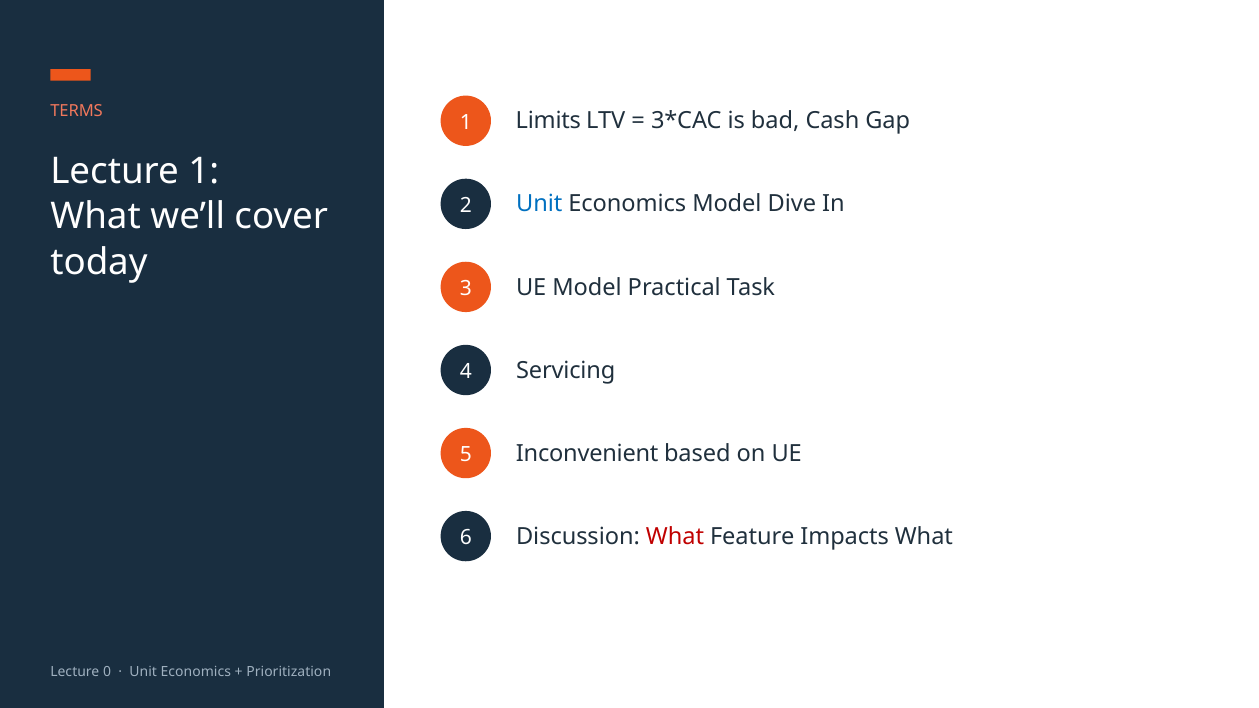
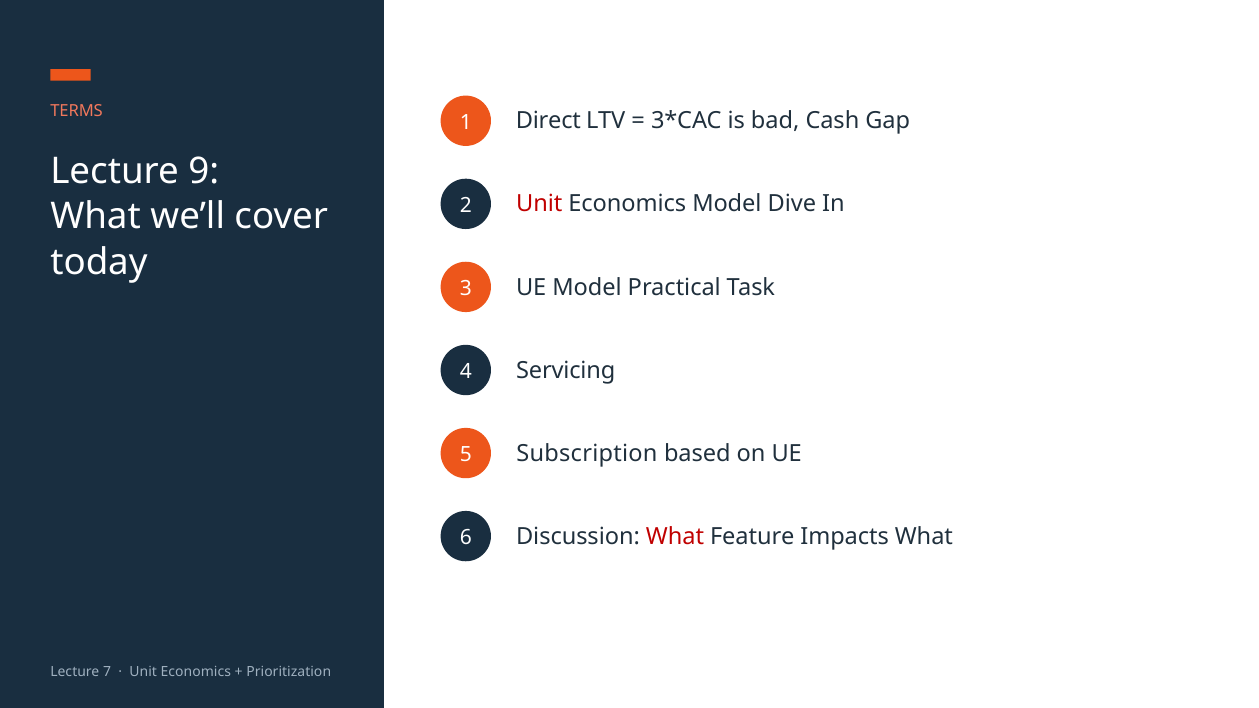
Limits: Limits -> Direct (548, 121)
Lecture 1: 1 -> 9 (204, 171)
Unit colour: blue -> red (539, 204)
Inconvenient: Inconvenient -> Subscription (587, 454)
0: 0 -> 7 (107, 672)
